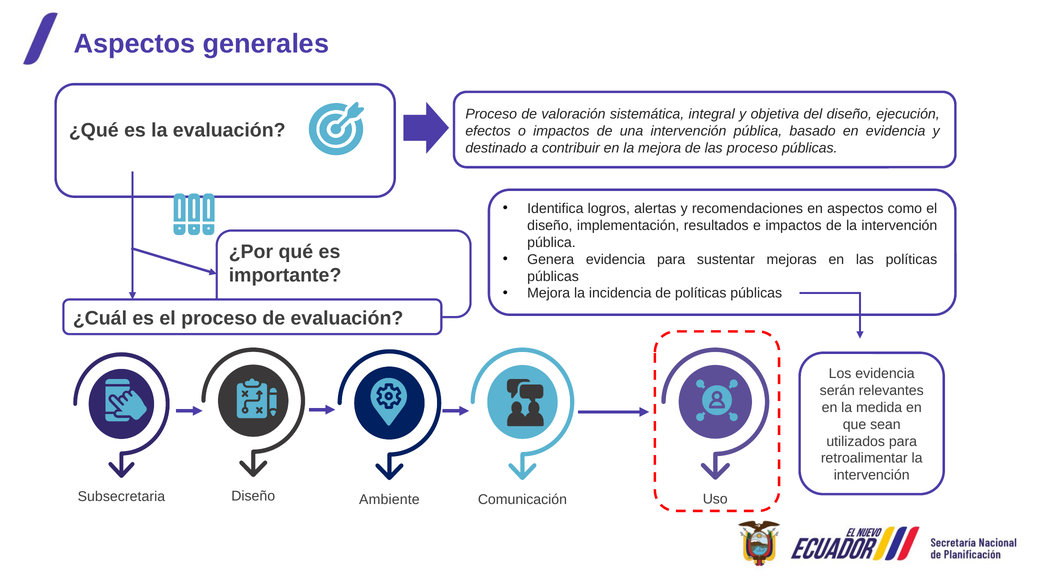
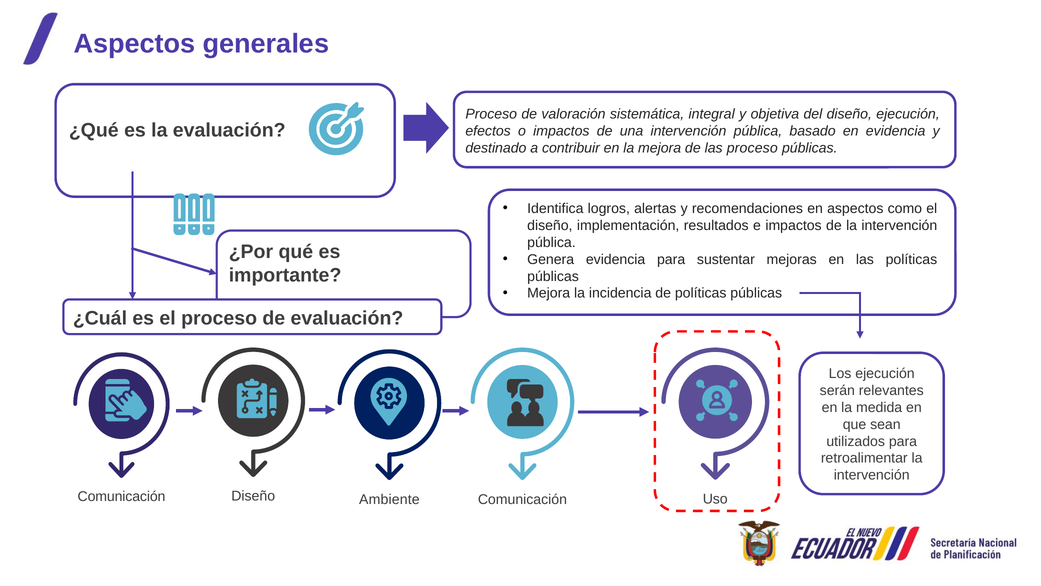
Los evidencia: evidencia -> ejecución (885, 373)
Subsecretaria: Subsecretaria -> Comunicación (122, 496)
